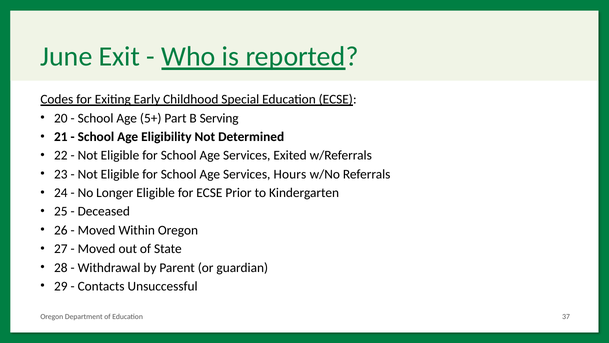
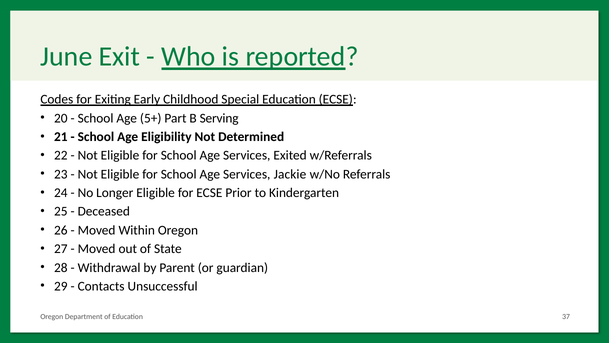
Hours: Hours -> Jackie (290, 174)
